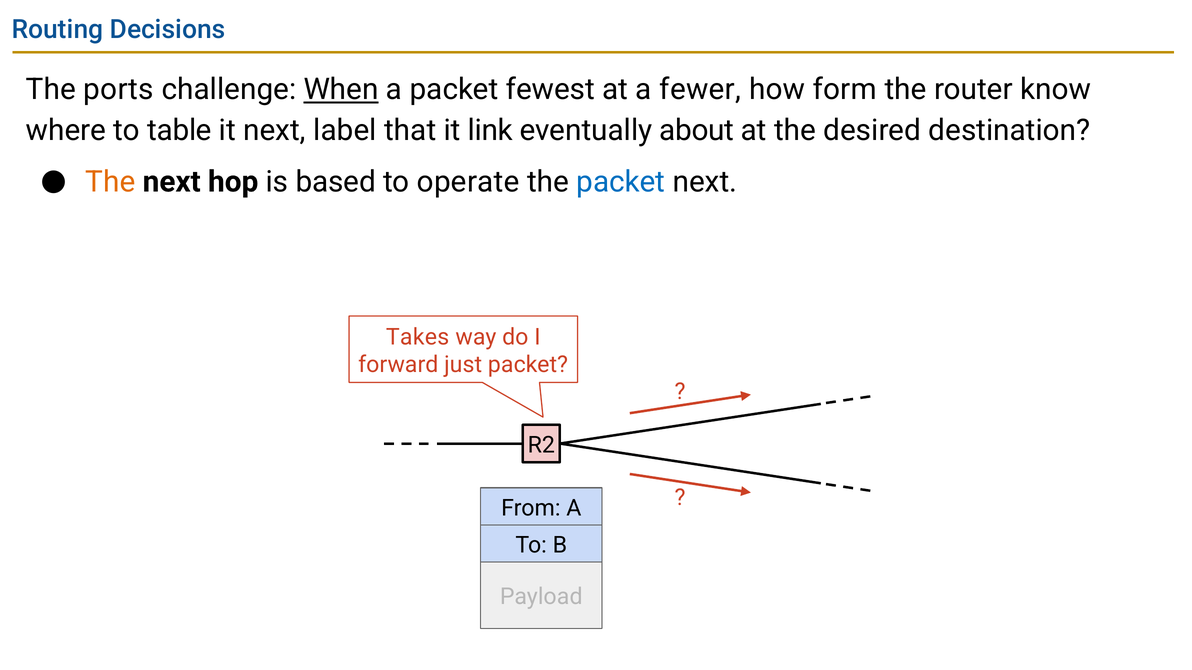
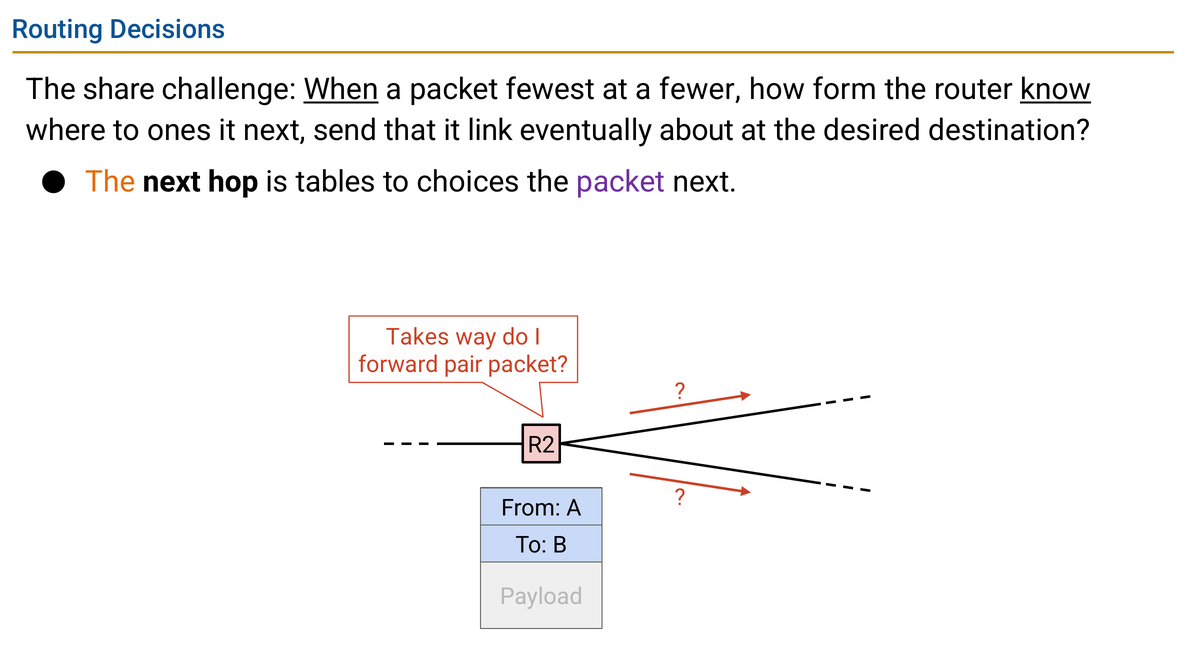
ports: ports -> share (119, 90)
know underline: none -> present (1056, 90)
table: table -> ones (179, 131)
label: label -> send (345, 131)
based: based -> tables (336, 182)
operate: operate -> choices (468, 182)
packet colour: blue -> purple (621, 182)
just: just -> pair (463, 365)
